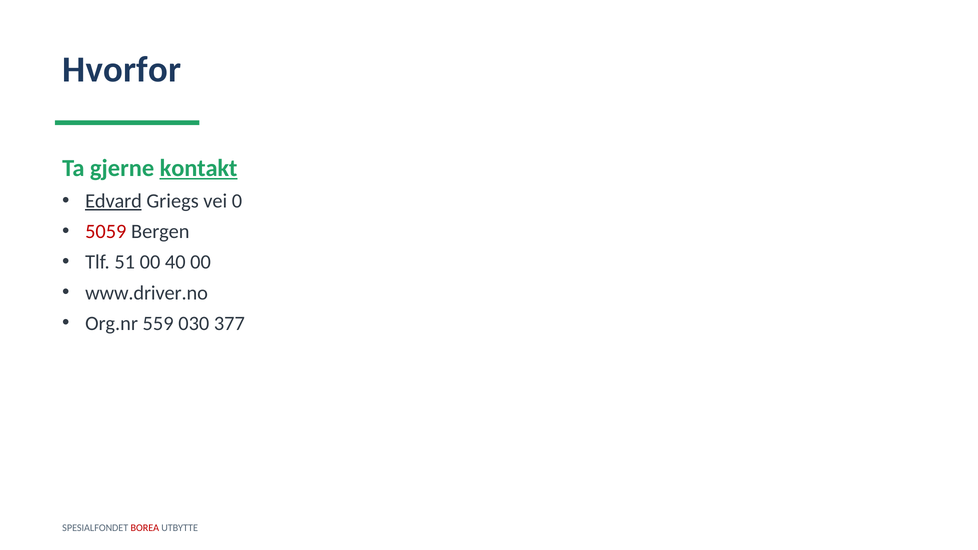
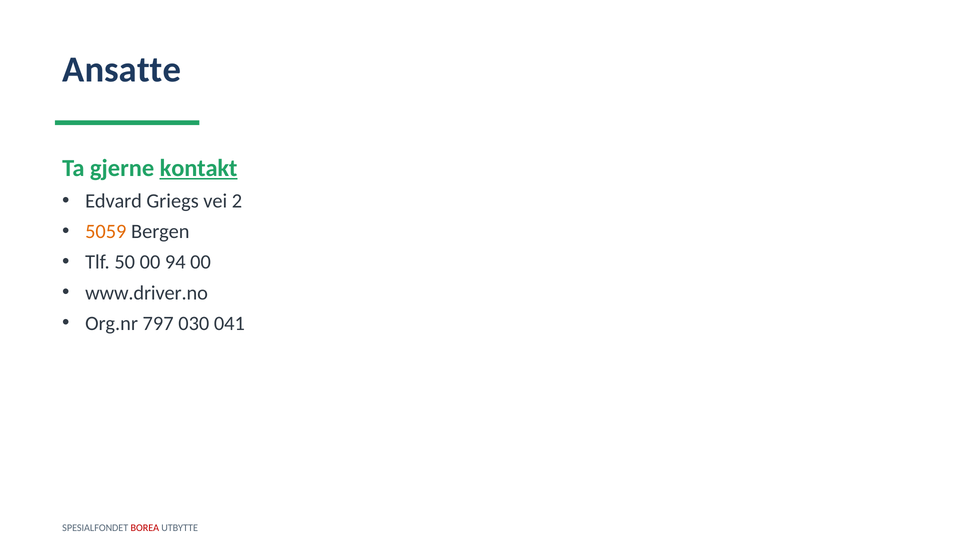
Hvorfor: Hvorfor -> Ansatte (122, 70)
Edvard underline: present -> none (114, 201)
0: 0 -> 2 (237, 201)
5059 colour: red -> orange (106, 232)
51: 51 -> 50 (125, 262)
40: 40 -> 94 (175, 262)
559: 559 -> 797 (158, 323)
377: 377 -> 041 (229, 323)
